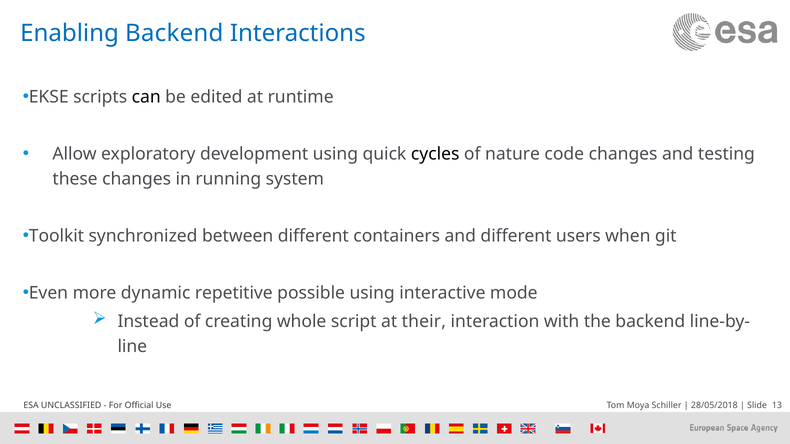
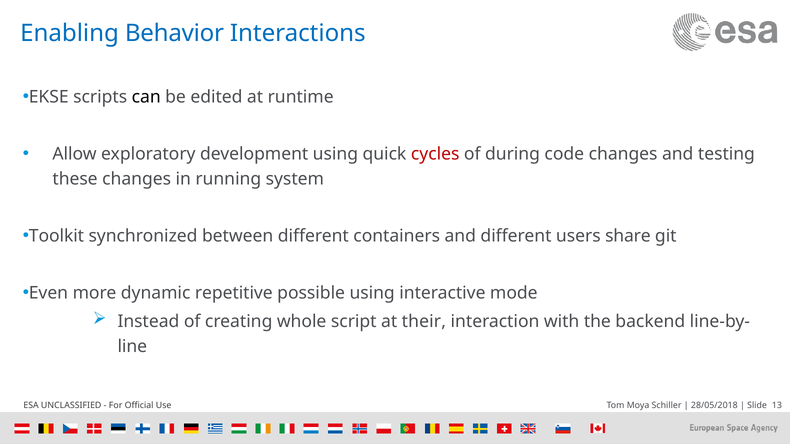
Enabling Backend: Backend -> Behavior (174, 33)
cycles colour: black -> red (435, 154)
nature: nature -> during (513, 154)
when: when -> share (628, 236)
